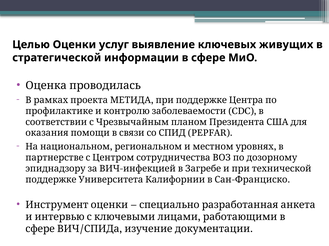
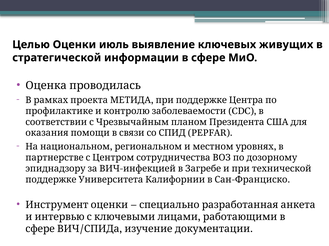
услуг: услуг -> июль (114, 45)
